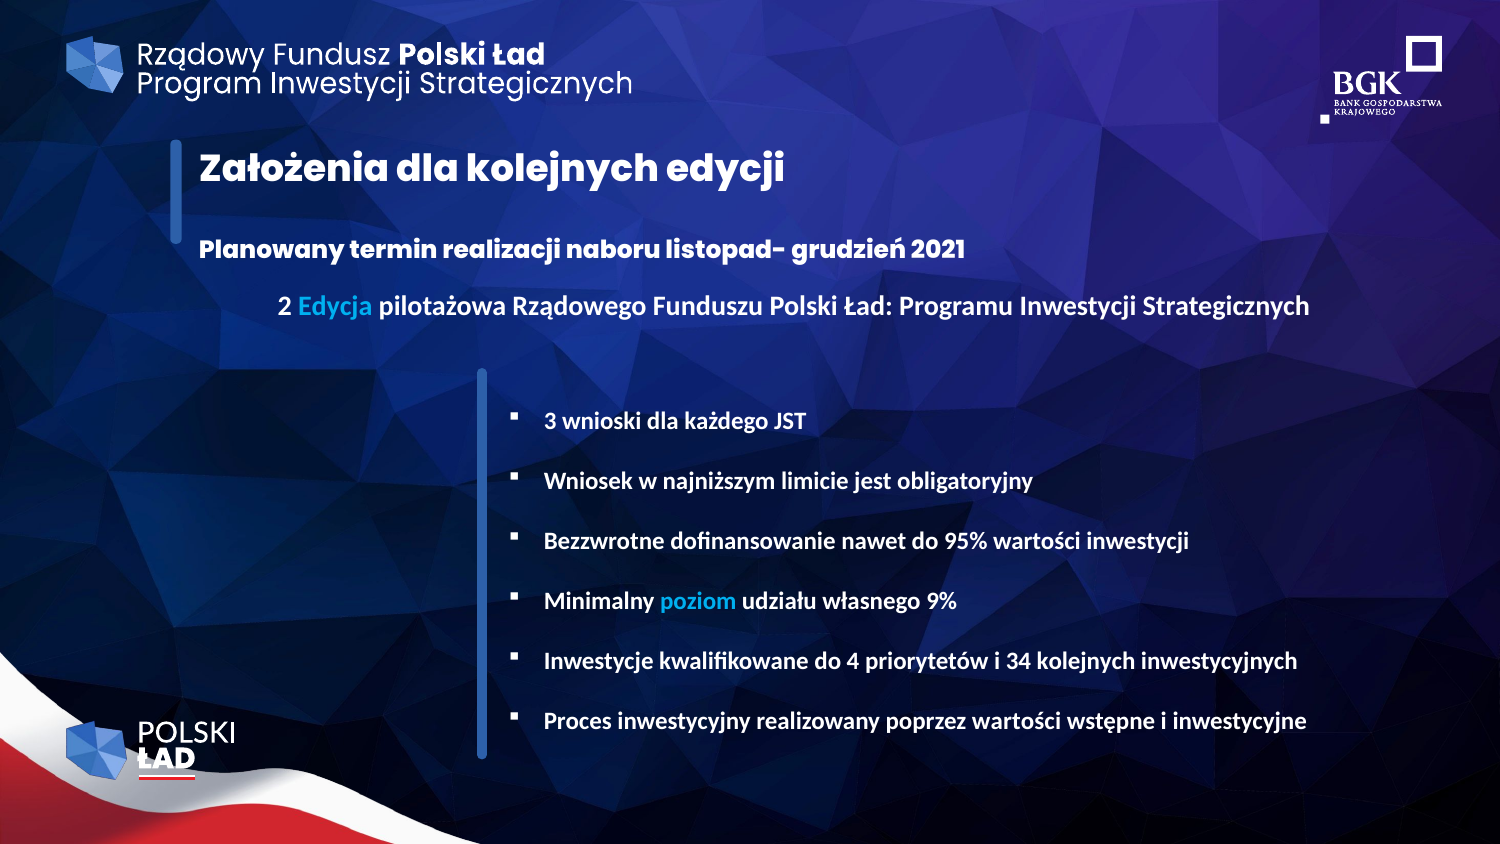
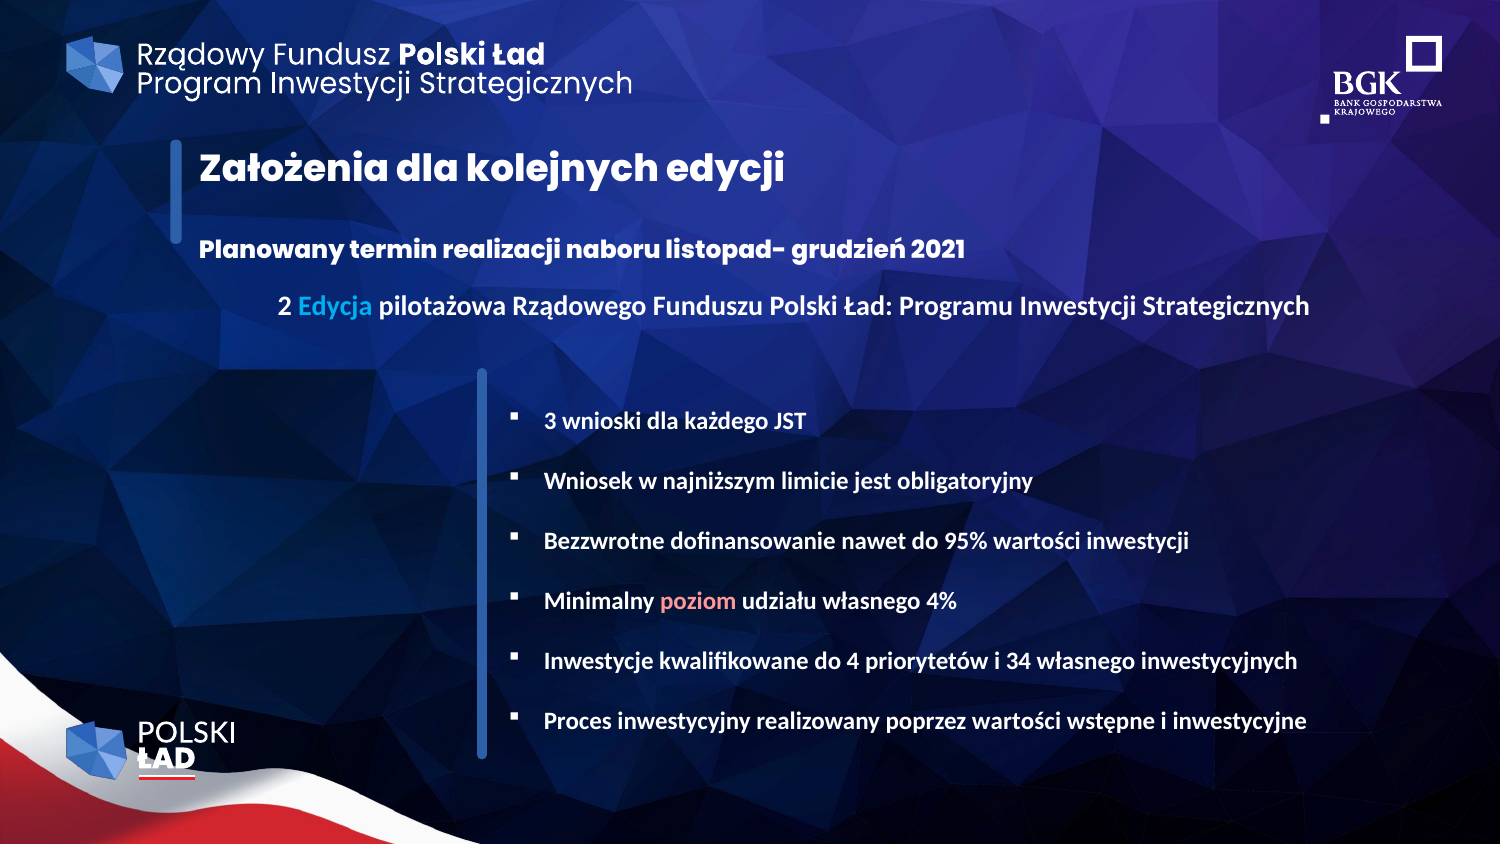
poziom colour: light blue -> pink (698, 601)
9%: 9% -> 4% (942, 601)
34 kolejnych: kolejnych -> własnego (1086, 661)
